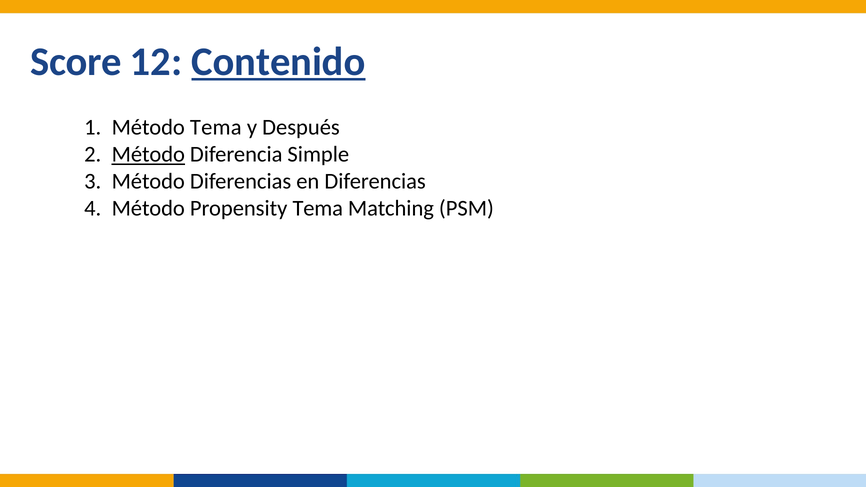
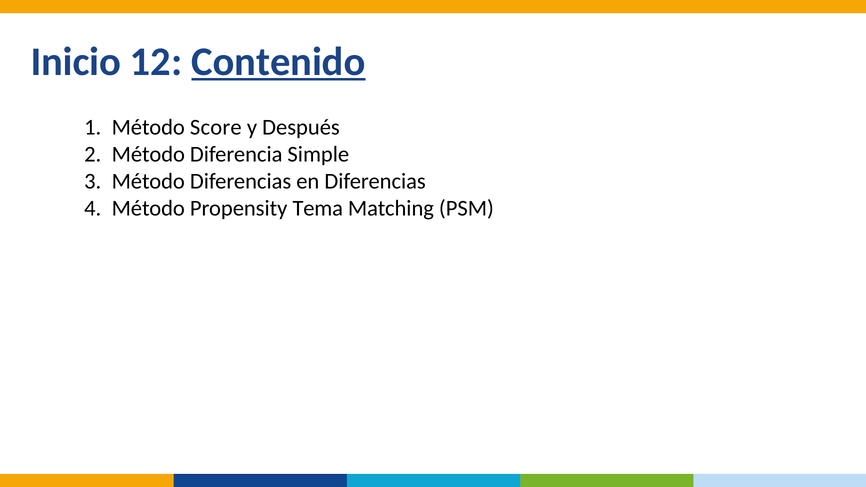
Score: Score -> Inicio (76, 62)
Método Tema: Tema -> Score (216, 127)
Método underline: present -> none (148, 154)
